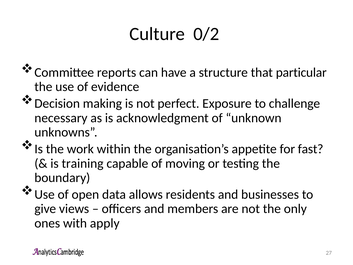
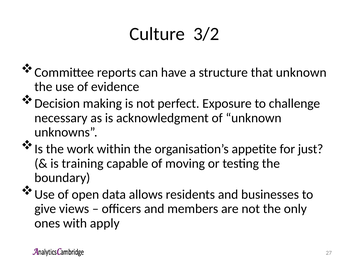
0/2: 0/2 -> 3/2 (206, 34)
that particular: particular -> unknown (301, 72)
fast: fast -> just (311, 149)
